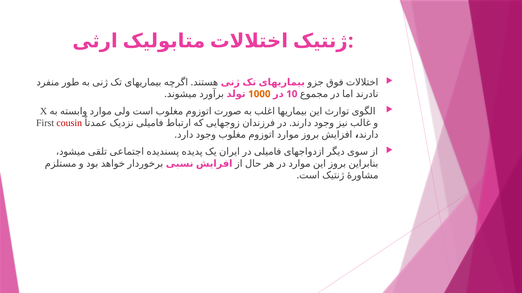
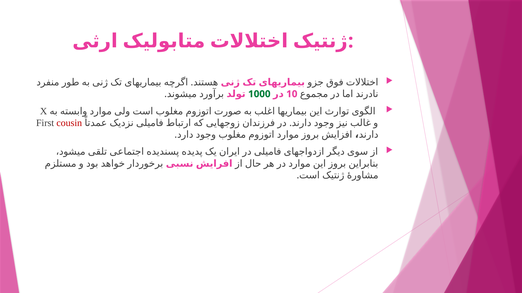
1000 colour: orange -> green (259, 94)
